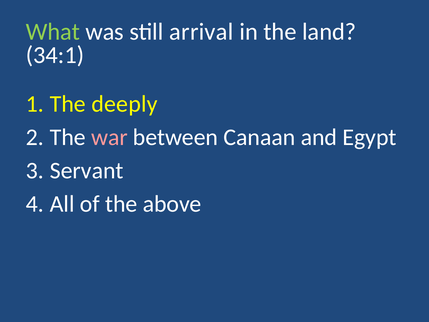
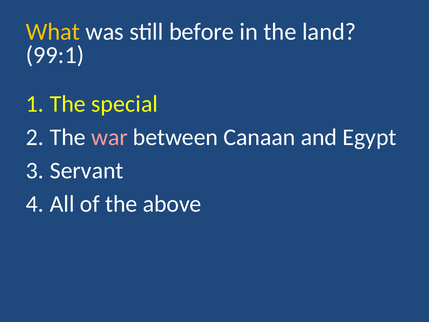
What colour: light green -> yellow (53, 32)
arrival: arrival -> before (202, 32)
34:1: 34:1 -> 99:1 (55, 55)
deeply: deeply -> special (125, 104)
